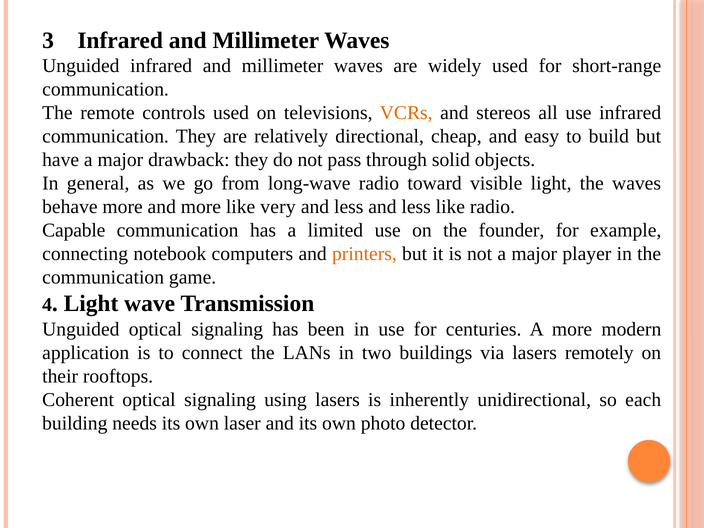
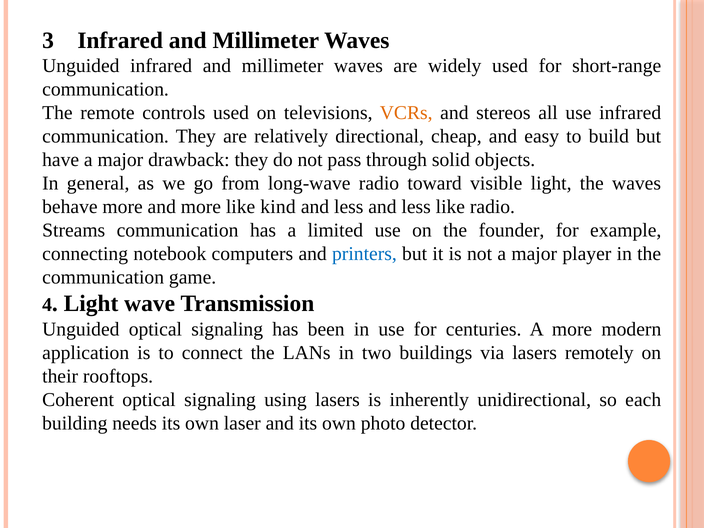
very: very -> kind (278, 207)
Capable: Capable -> Streams (74, 230)
printers colour: orange -> blue (364, 254)
